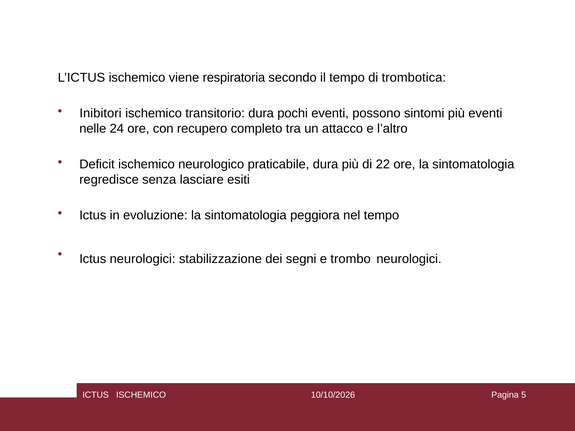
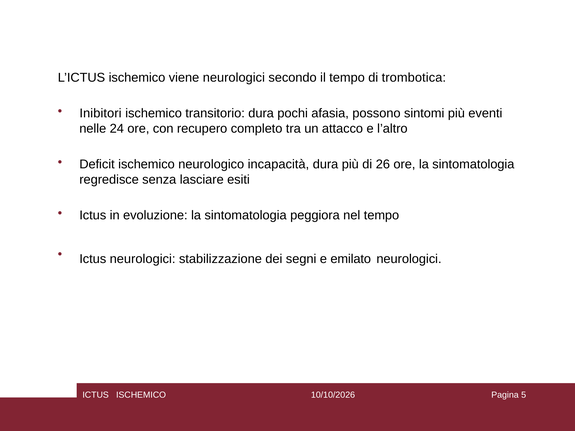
viene respiratoria: respiratoria -> neurologici (234, 78)
pochi eventi: eventi -> afasia (330, 113)
praticabile: praticabile -> incapacità (278, 164)
22: 22 -> 26 (383, 164)
trombo: trombo -> emilato (351, 259)
